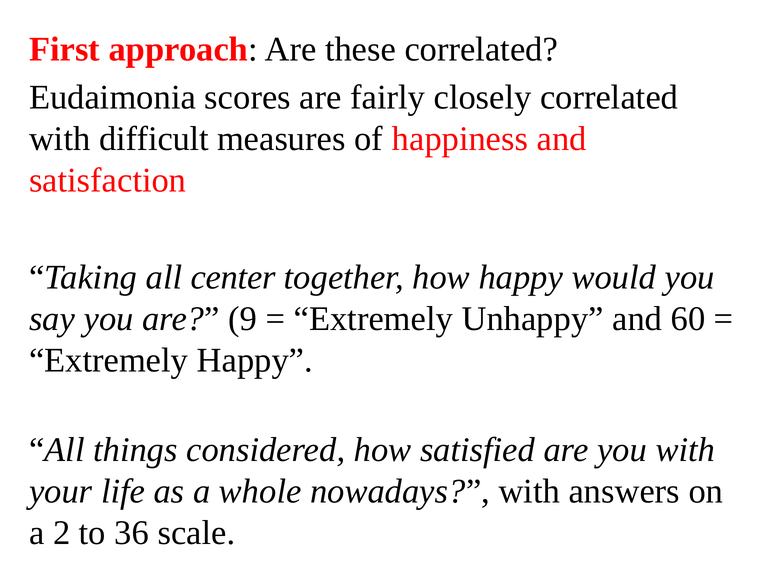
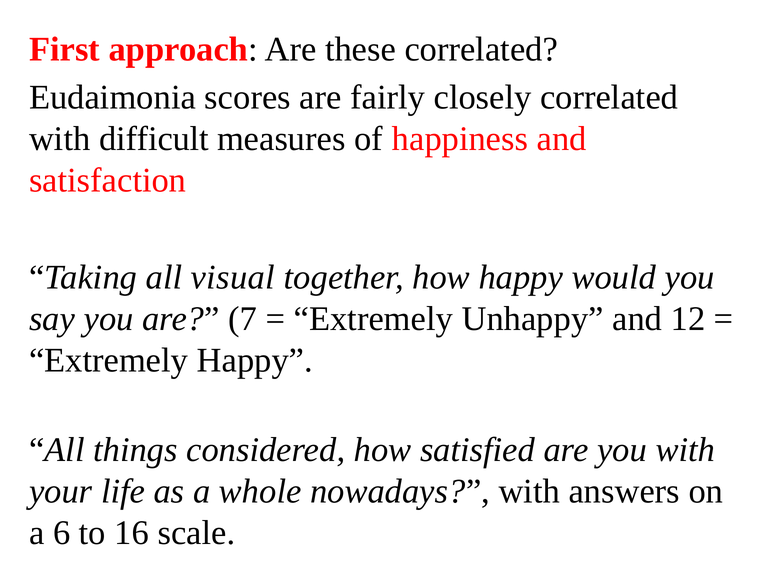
center: center -> visual (233, 277)
9: 9 -> 7 (243, 319)
60: 60 -> 12 (688, 319)
2: 2 -> 6 (62, 533)
36: 36 -> 16 (132, 533)
